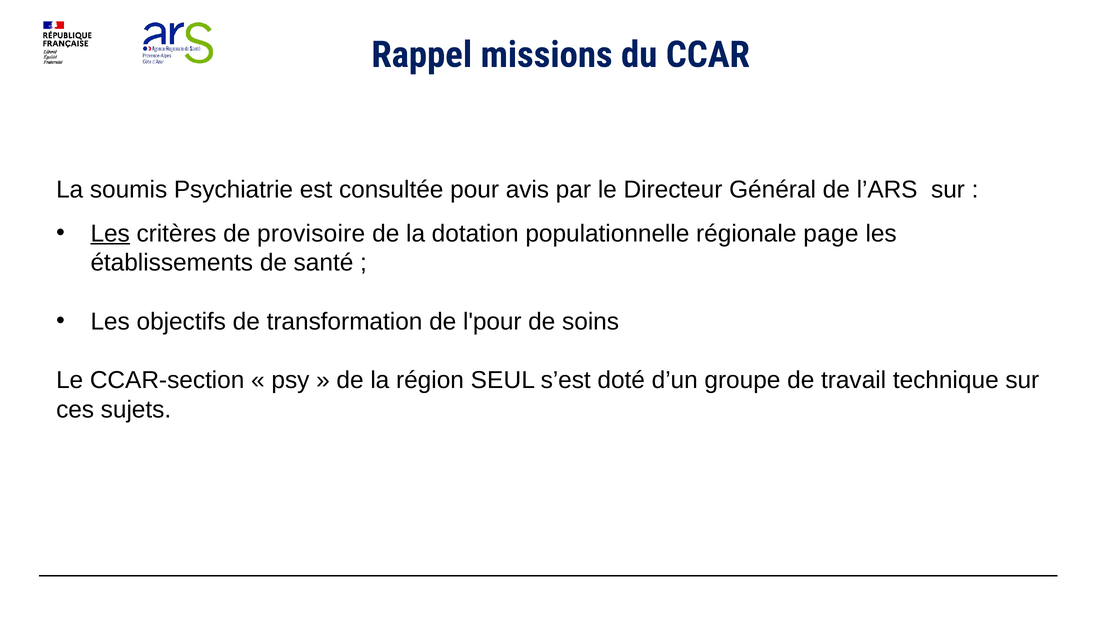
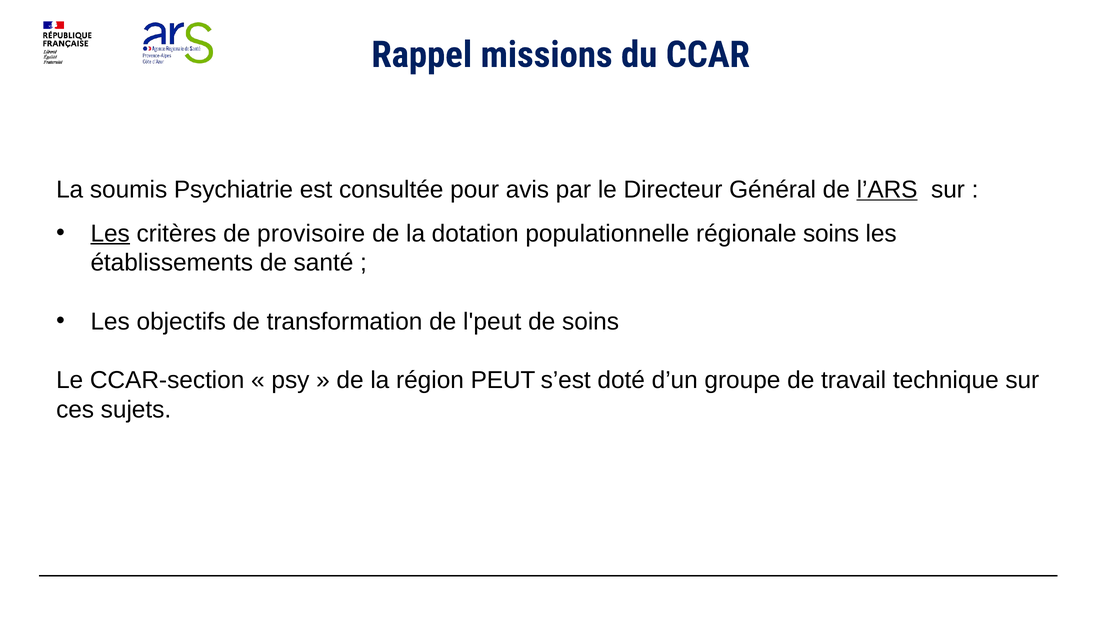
l’ARS underline: none -> present (887, 190)
régionale page: page -> soins (831, 234)
l'pour: l'pour -> l'peut (492, 322)
SEUL: SEUL -> PEUT (503, 380)
